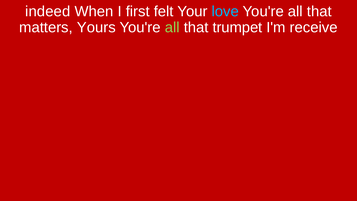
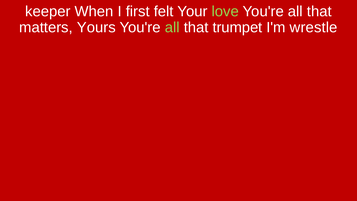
indeed: indeed -> keeper (48, 11)
love colour: light blue -> light green (225, 11)
receive: receive -> wrestle (314, 27)
